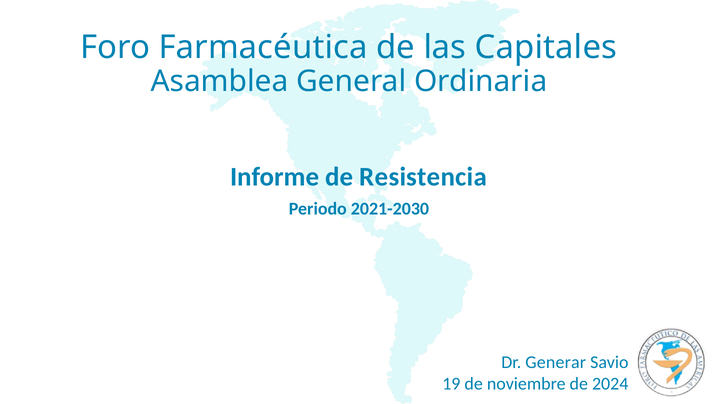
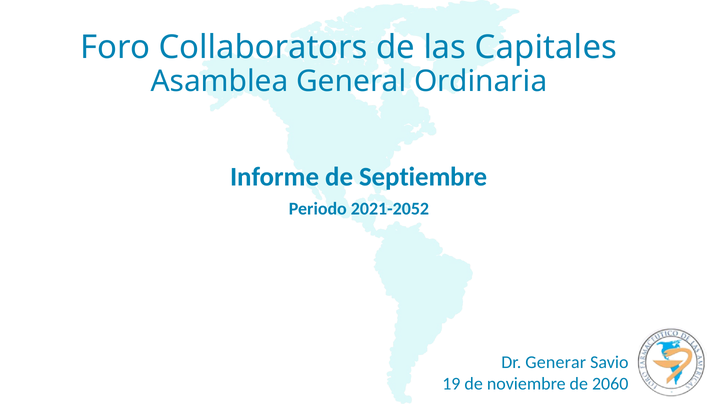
Farmacéutica: Farmacéutica -> Collaborators (263, 48)
Resistencia: Resistencia -> Septiembre (423, 177)
2021-2030: 2021-2030 -> 2021-2052 (390, 209)
2024: 2024 -> 2060 (610, 384)
